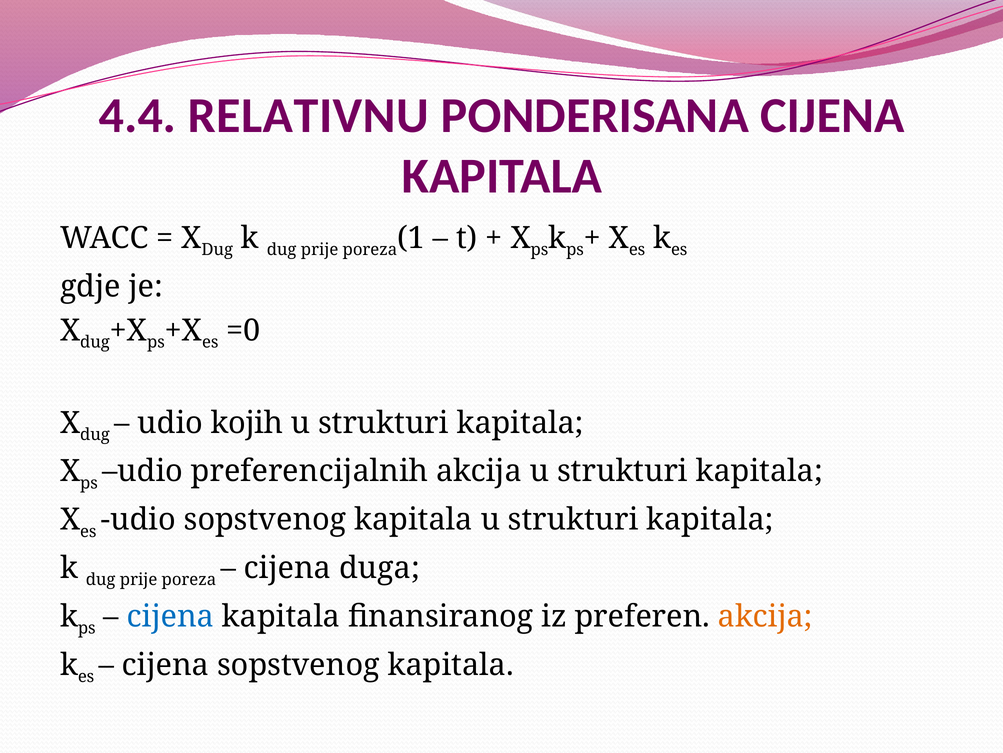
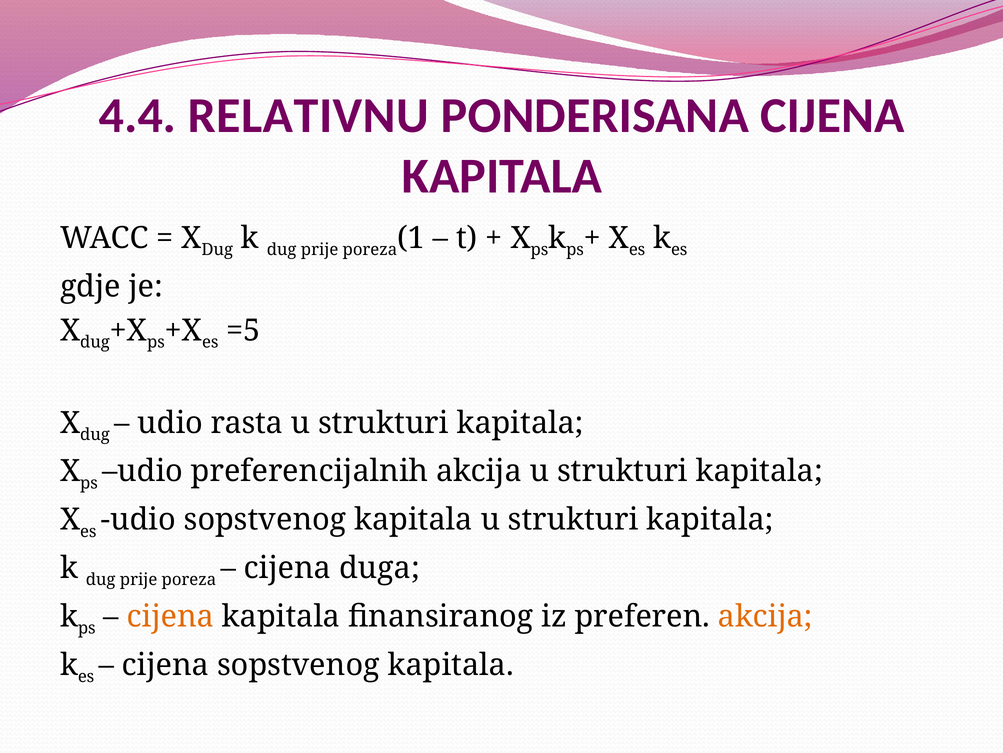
=0: =0 -> =5 (243, 330)
kojih: kojih -> rasta (247, 422)
cijena colour: blue -> orange (170, 616)
